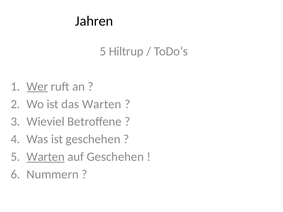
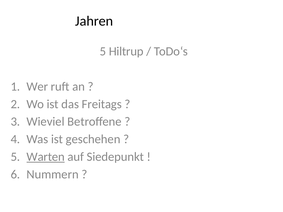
Wer underline: present -> none (37, 87)
das Warten: Warten -> Freitags (102, 104)
auf Geschehen: Geschehen -> Siedepunkt (115, 157)
